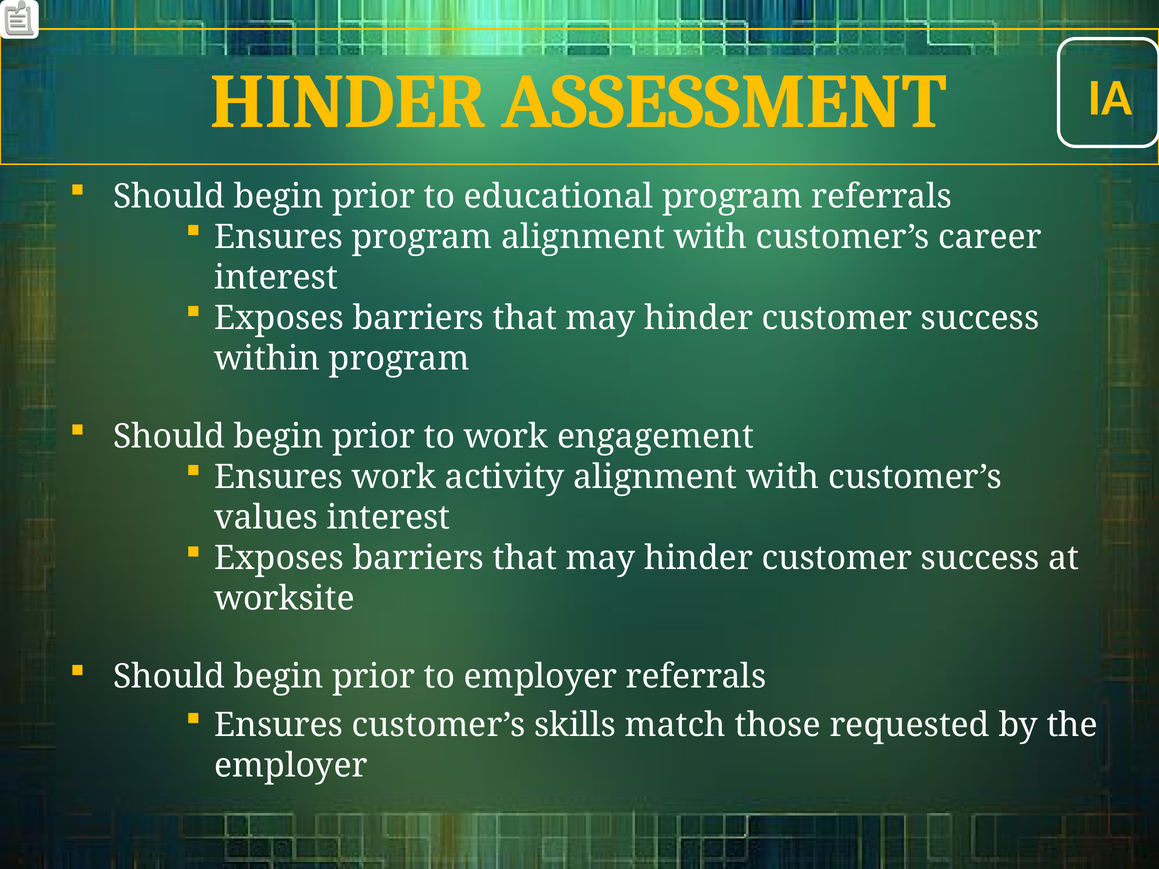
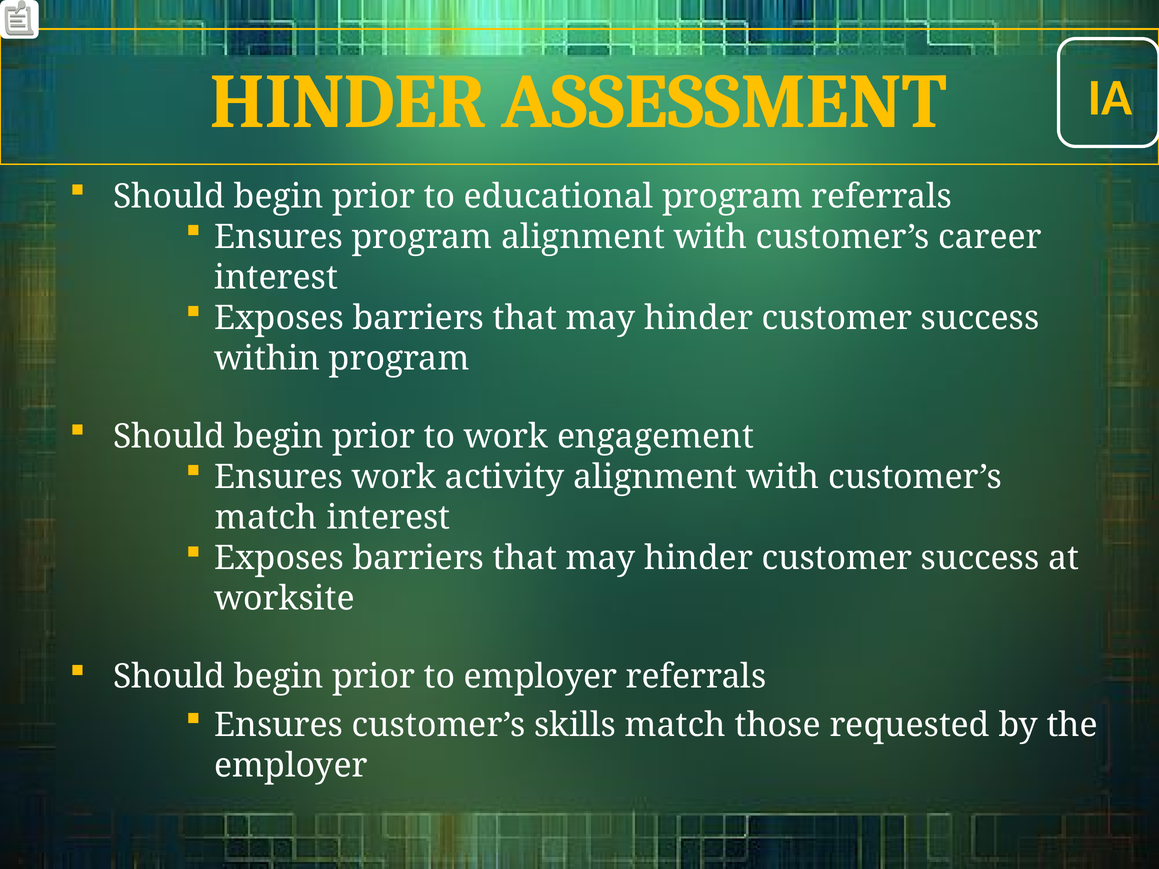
values: values -> match (266, 518)
